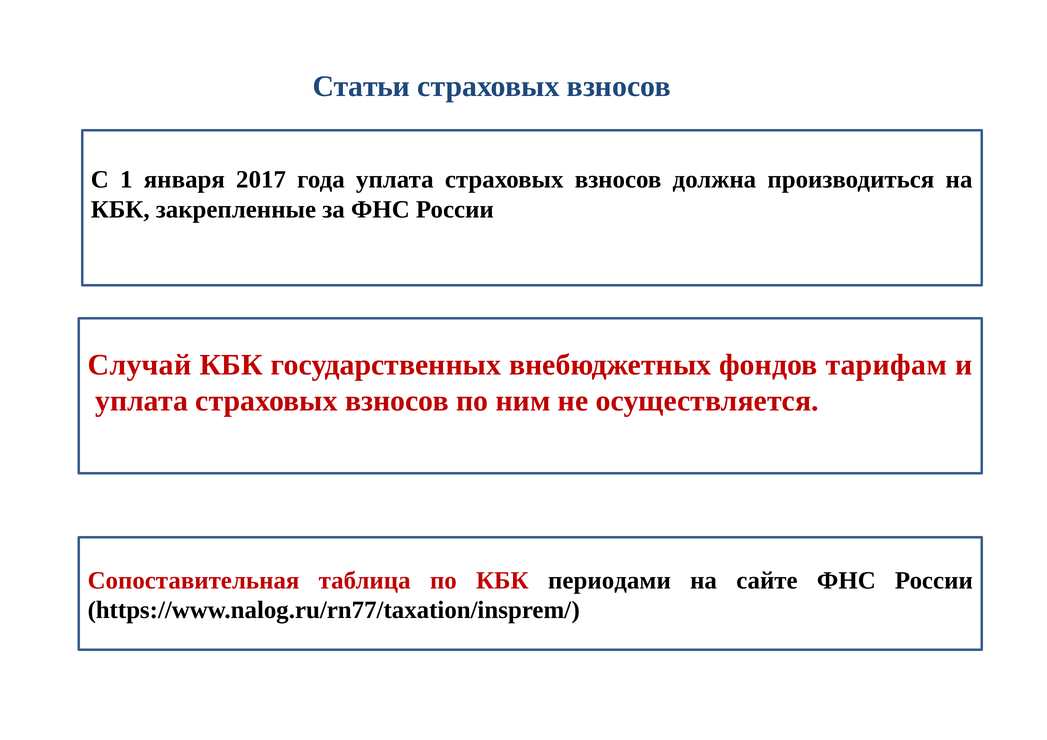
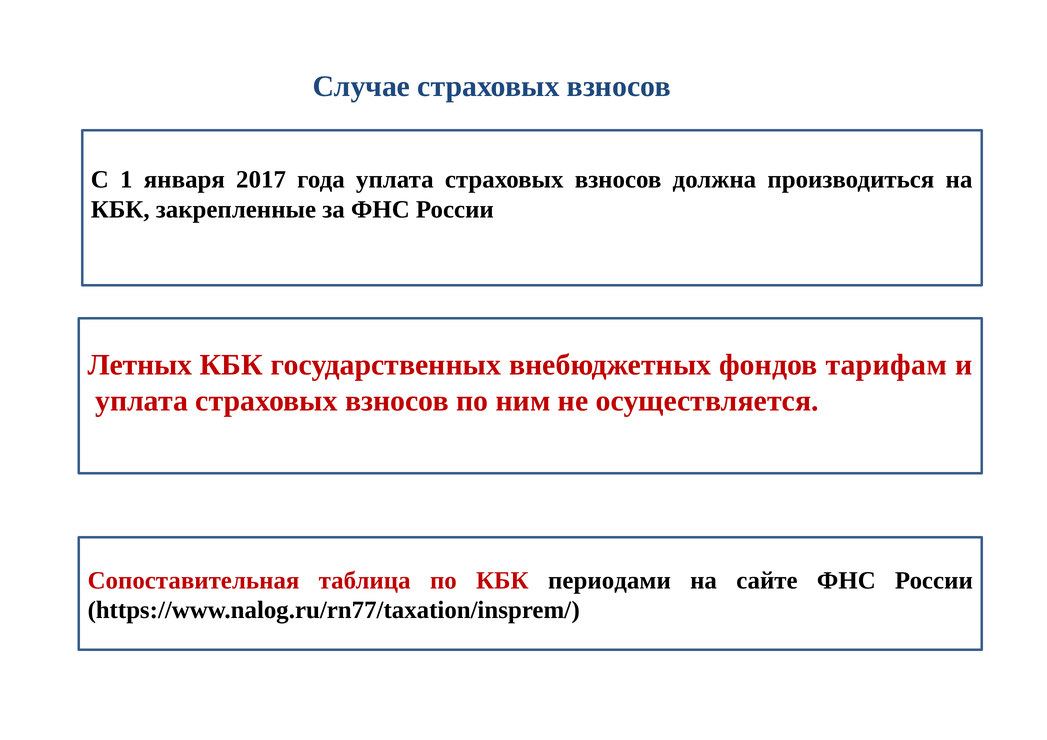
Статьи: Статьи -> Случае (361, 86)
Случай: Случай -> Летных (140, 365)
